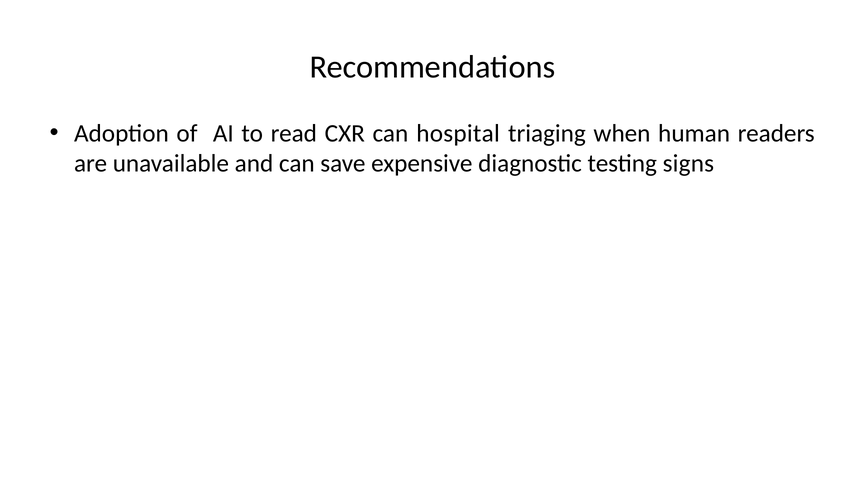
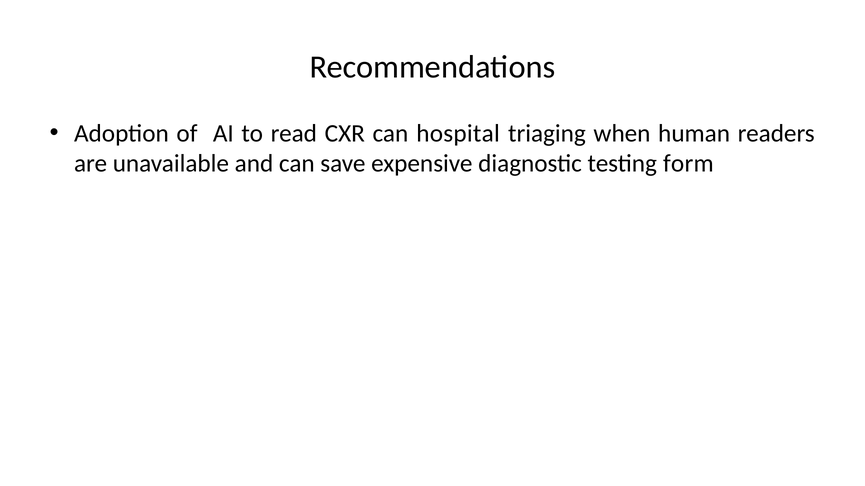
signs: signs -> form (688, 164)
